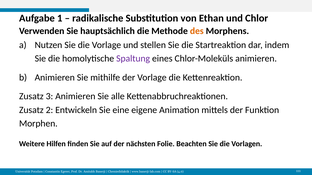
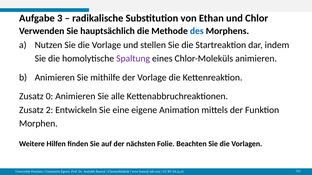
1: 1 -> 3 (60, 18)
des colour: orange -> blue (197, 31)
3: 3 -> 0 (49, 97)
